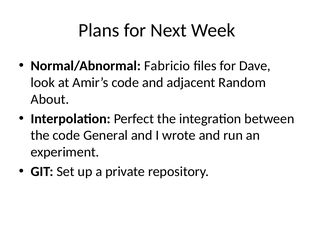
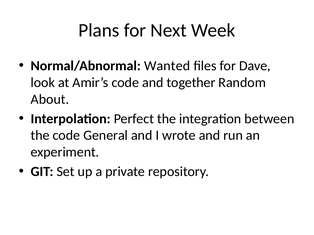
Fabricio: Fabricio -> Wanted (167, 66)
adjacent: adjacent -> together (191, 83)
